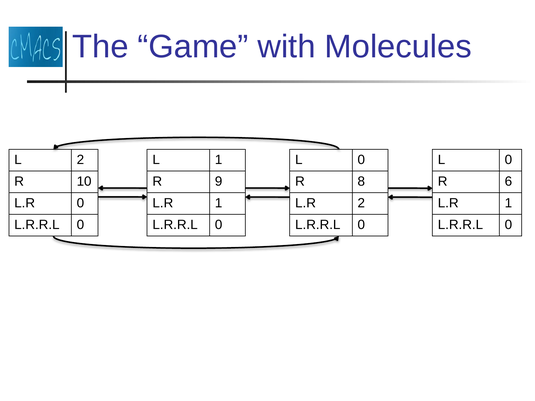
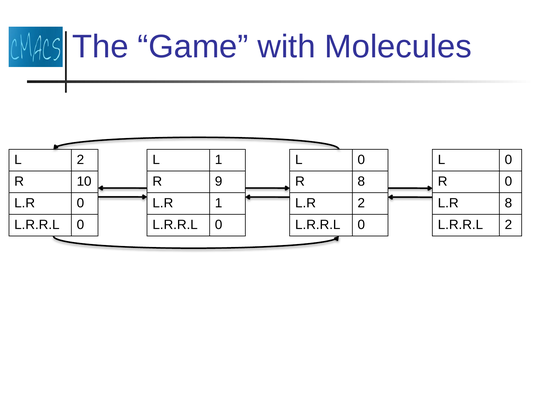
R 6: 6 -> 0 (508, 182)
1: 1 -> 8 (508, 203)
0: 0 -> 2 (508, 225)
